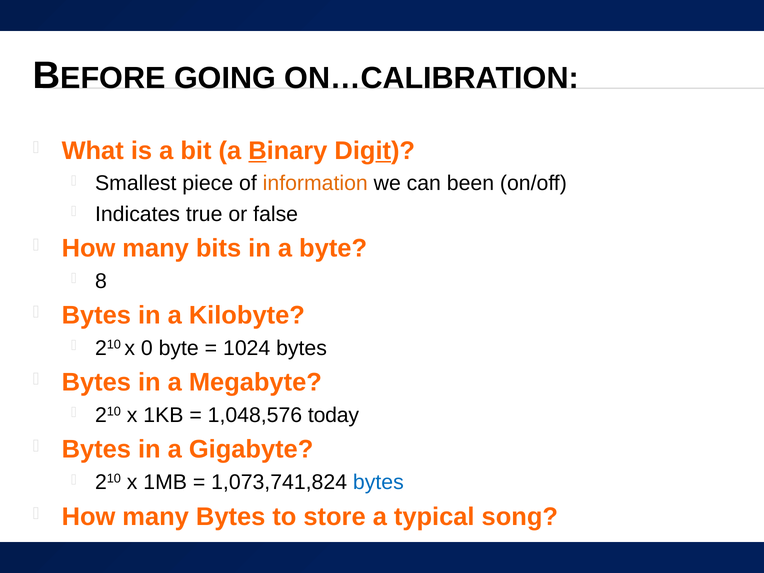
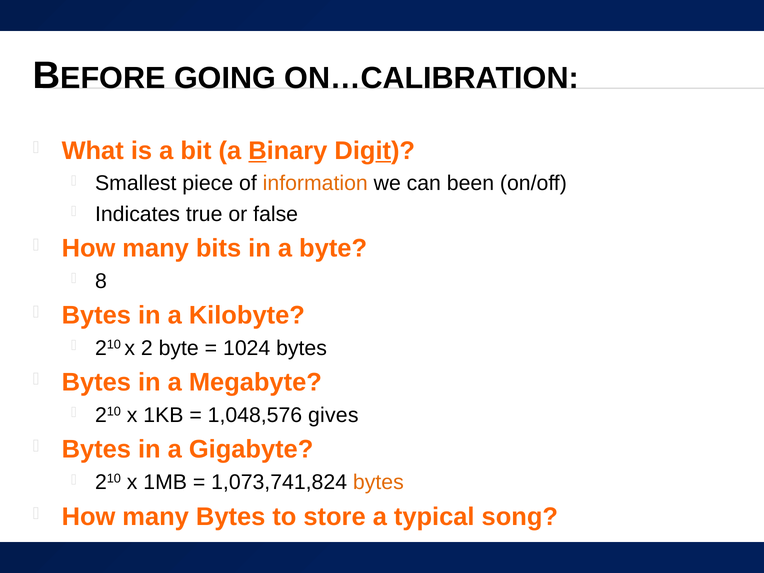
0: 0 -> 2 (147, 348)
today: today -> gives (333, 415)
bytes colour: blue -> orange (378, 482)
